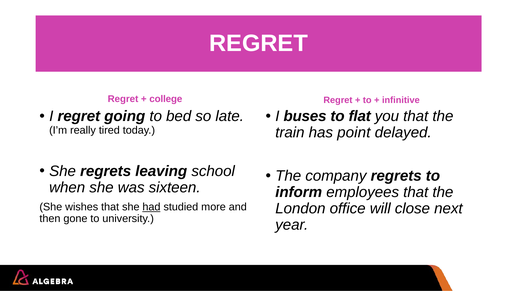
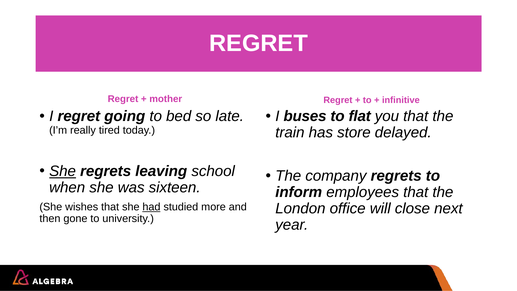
college: college -> mother (166, 99)
point: point -> store (354, 133)
She underline: none -> present (63, 171)
